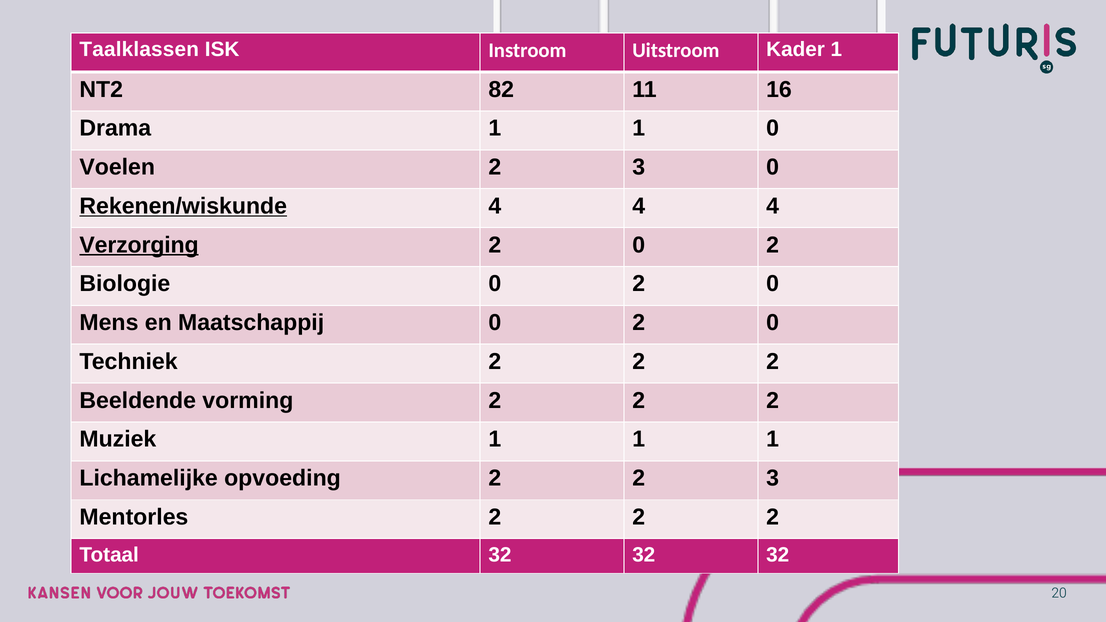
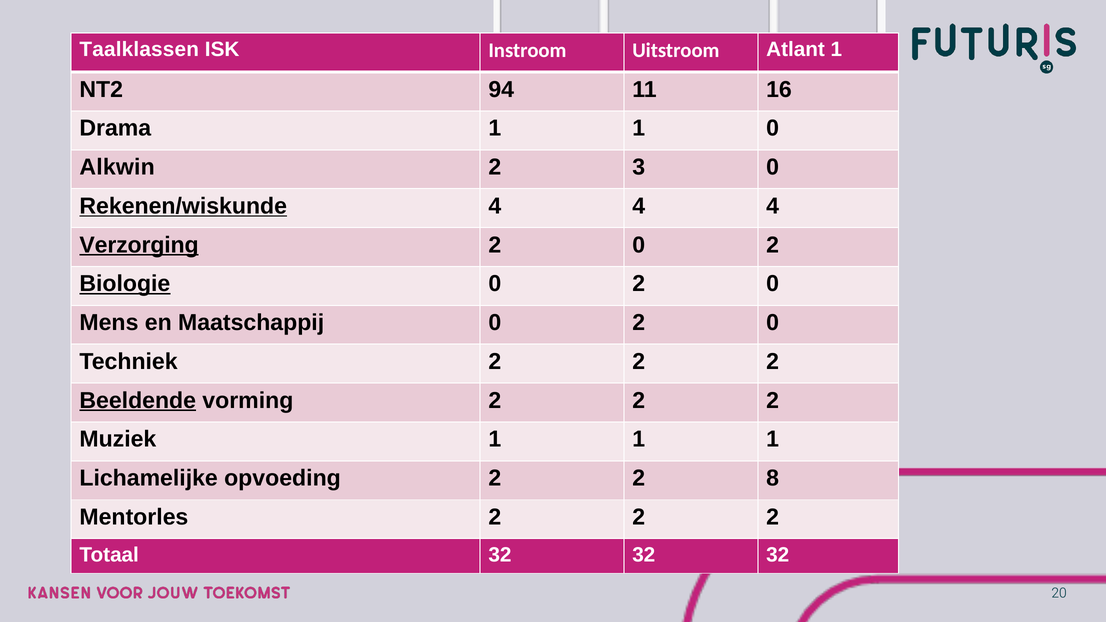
Kader: Kader -> Atlant (796, 49)
82: 82 -> 94 (501, 89)
Voelen: Voelen -> Alkwin (117, 167)
Biologie underline: none -> present (125, 284)
Beeldende underline: none -> present (138, 401)
2 2 3: 3 -> 8 (773, 478)
